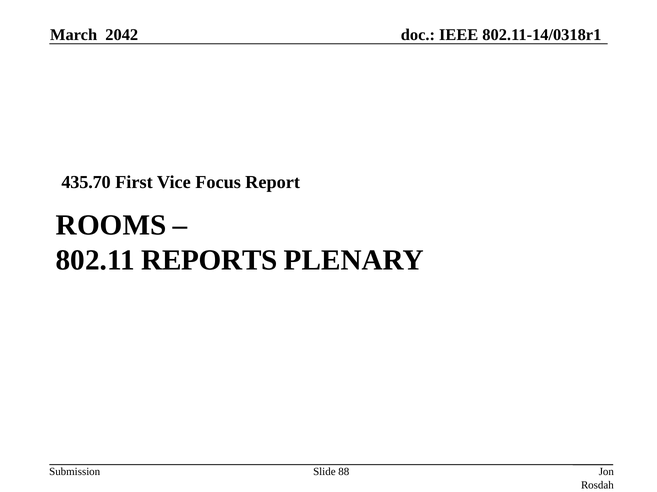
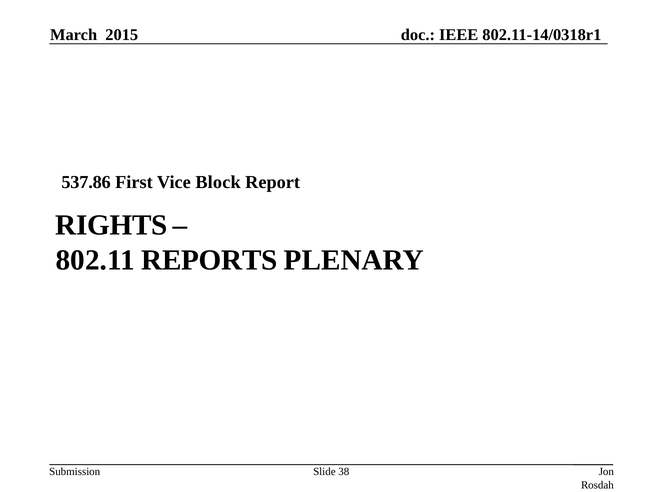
2042: 2042 -> 2015 (122, 35)
435.70: 435.70 -> 537.86 (86, 182)
Focus: Focus -> Block (218, 182)
ROOMS: ROOMS -> RIGHTS (111, 225)
88: 88 -> 38 (344, 473)
